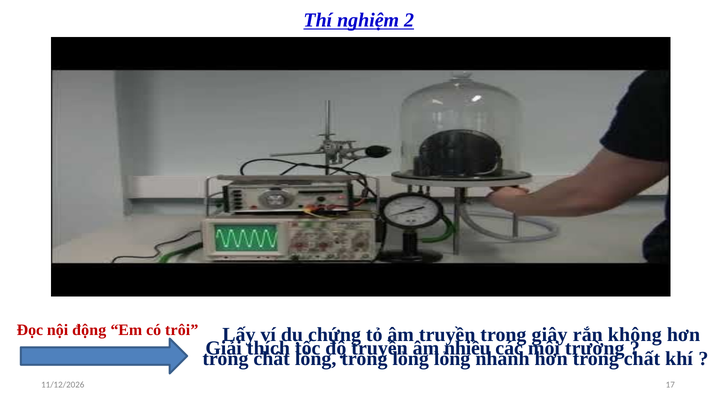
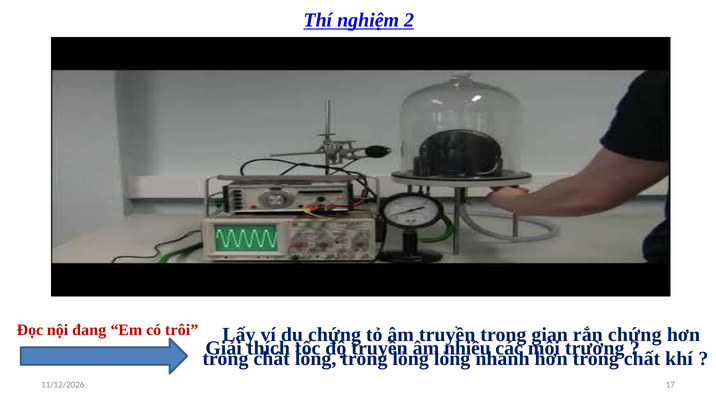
động: động -> đang (89, 330)
giây: giây -> gian (550, 335)
rắn không: không -> chứng (635, 335)
